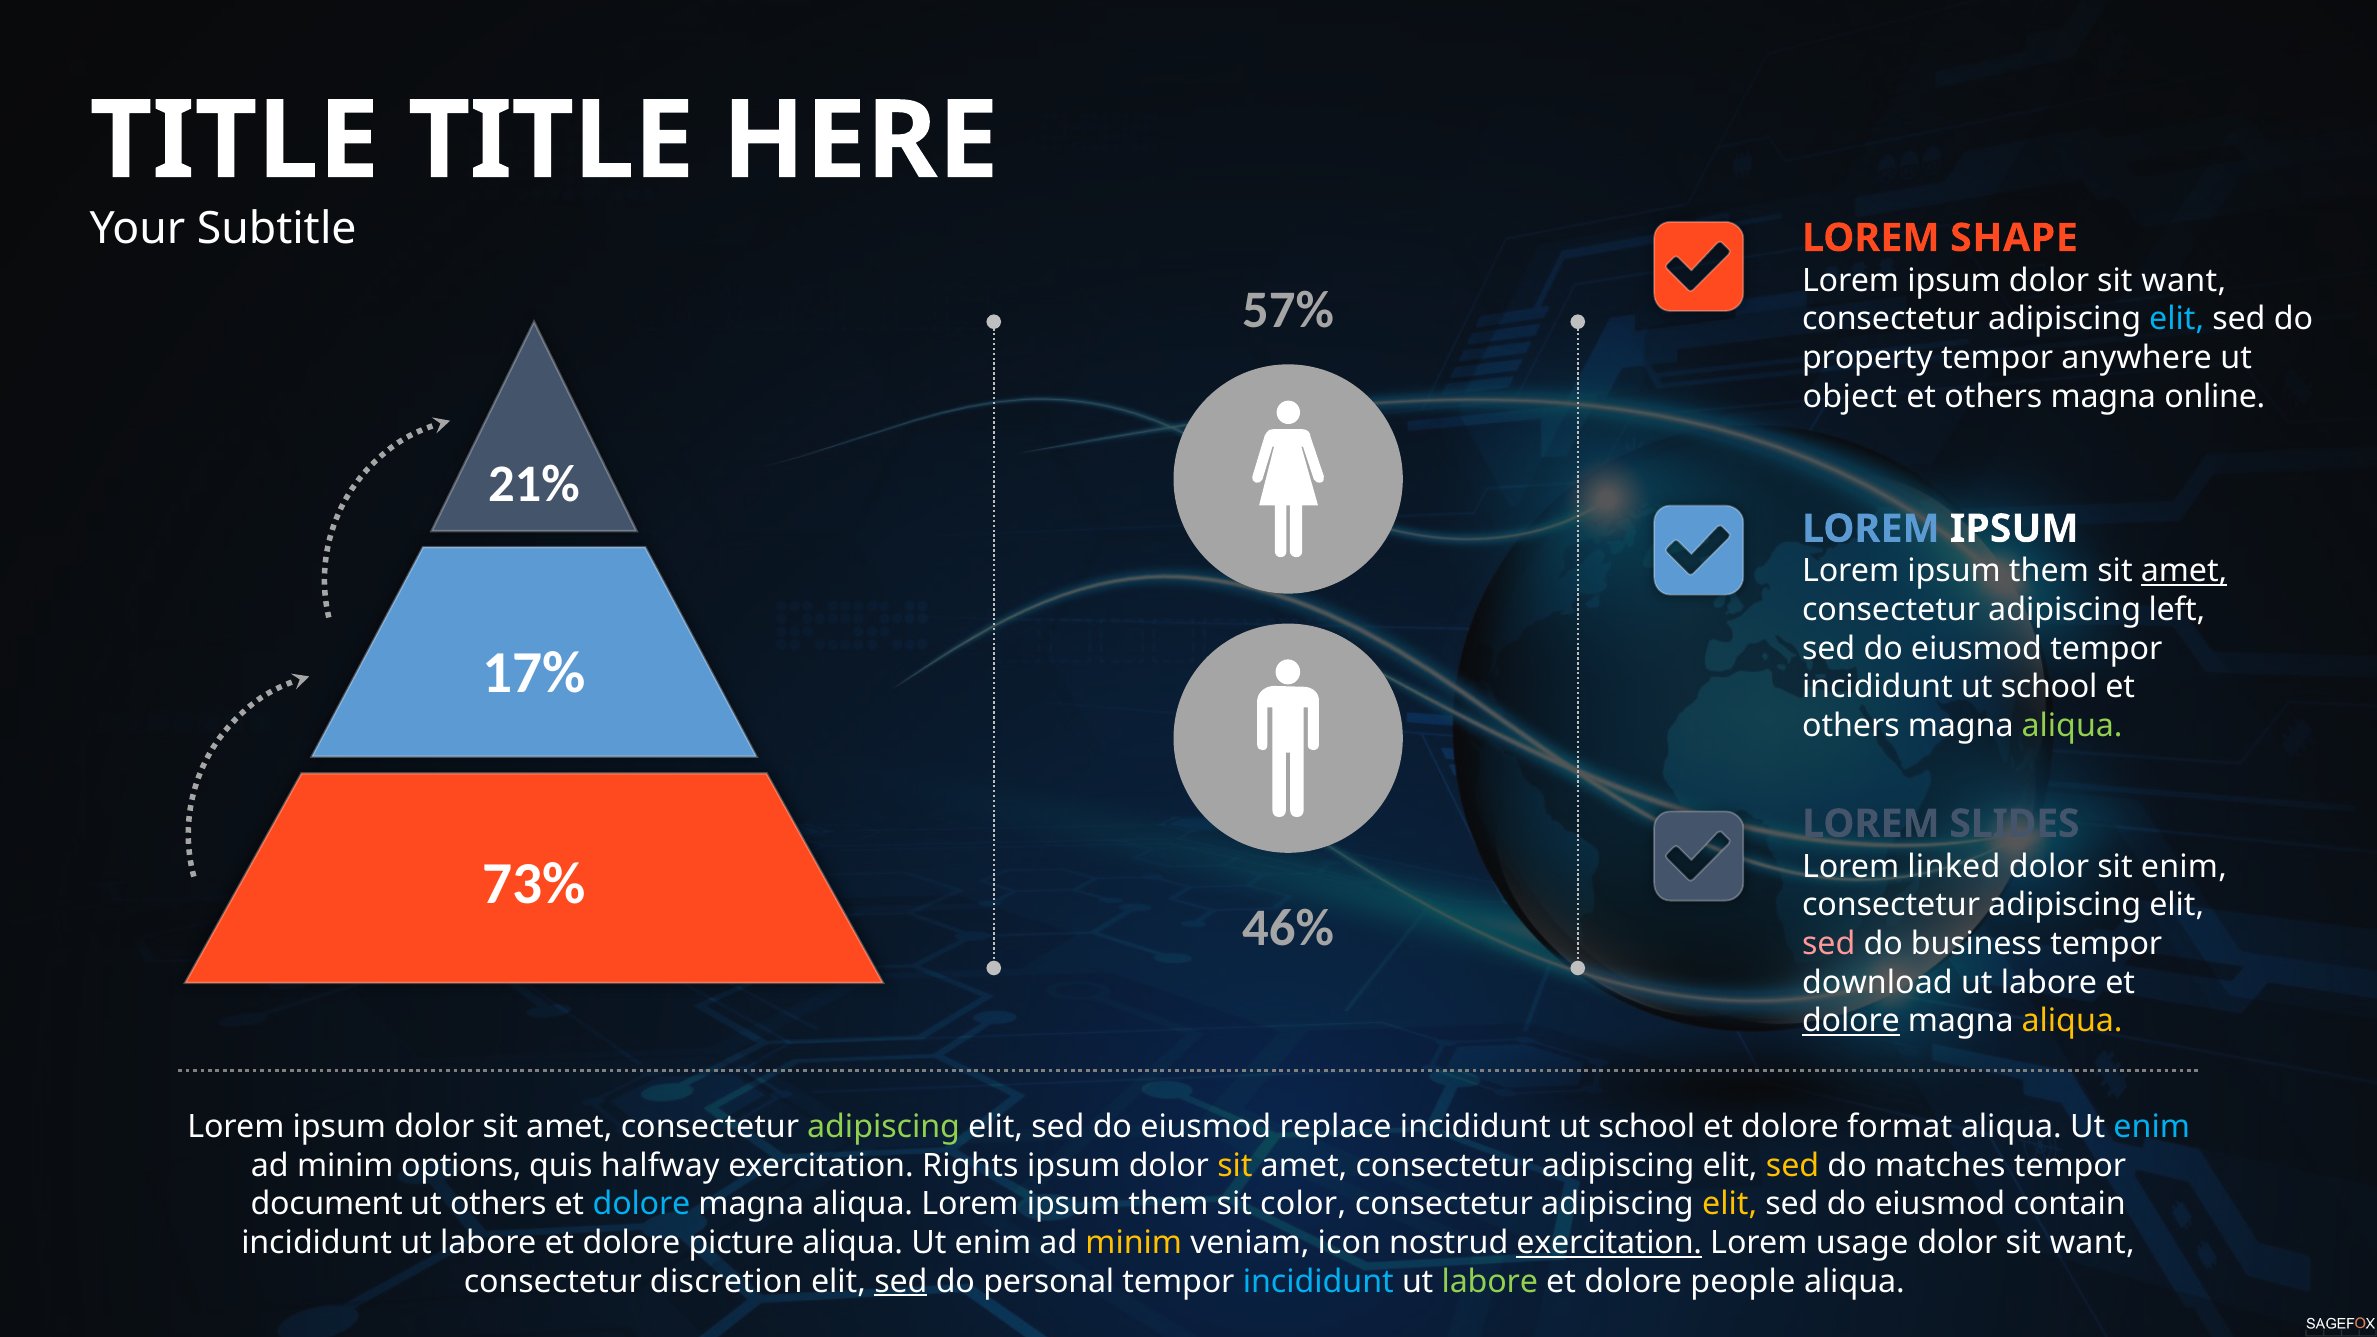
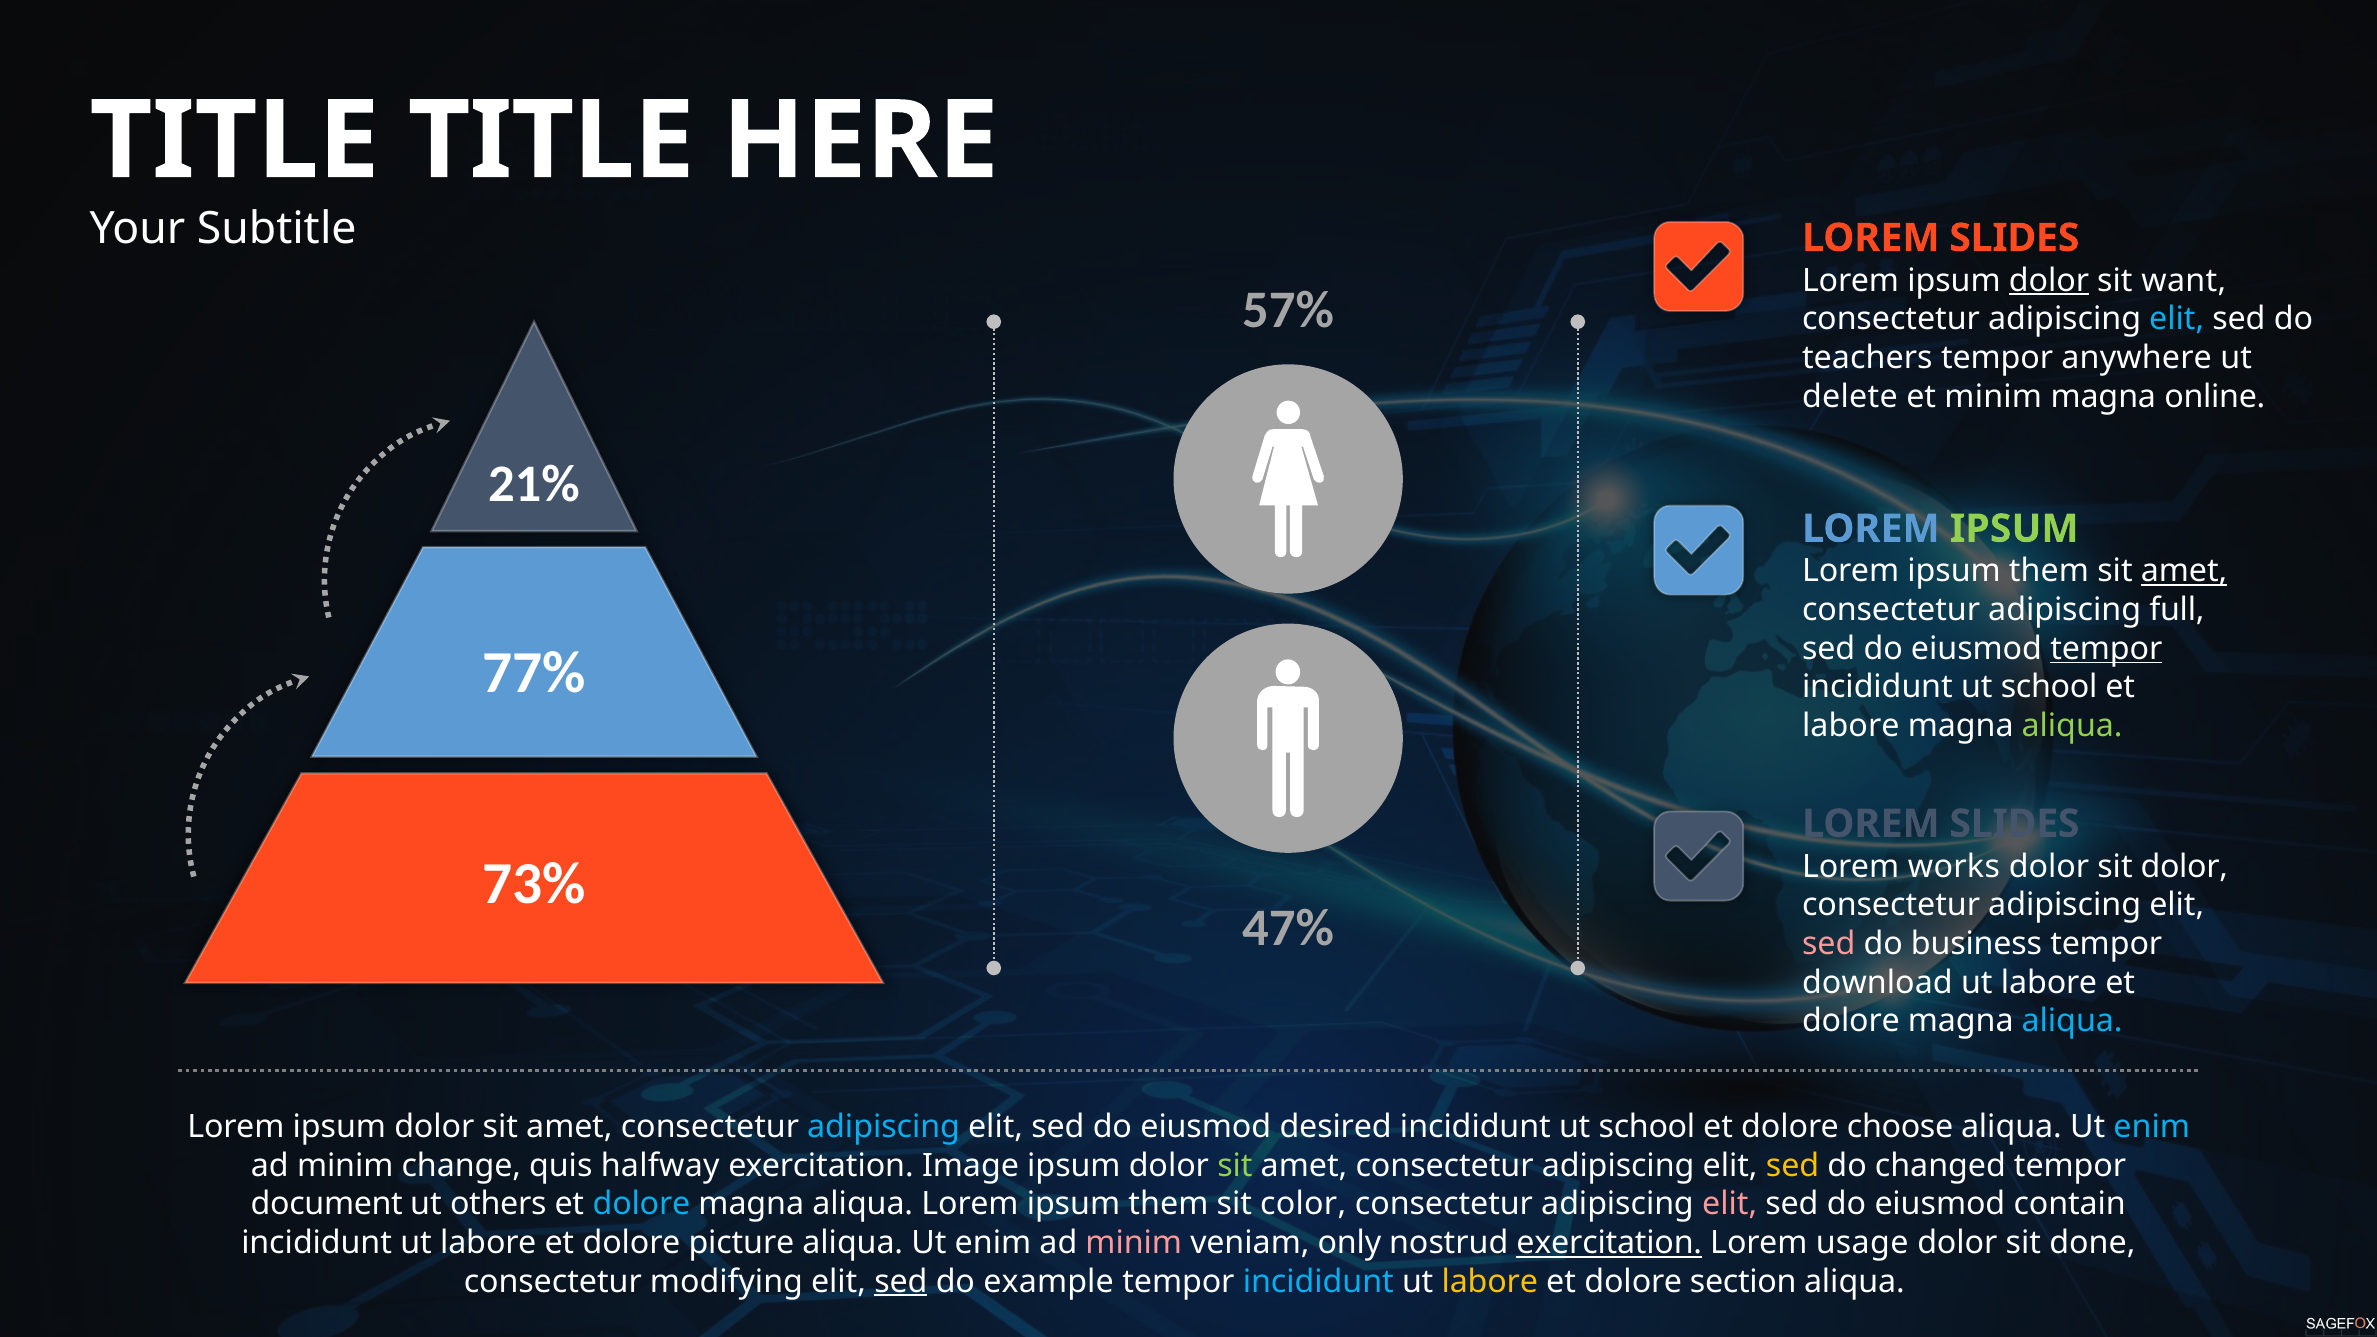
SHAPE: SHAPE -> SLIDES (2014, 238)
dolor underline: none -> present (2049, 281)
property: property -> teachers (1867, 358)
object: object -> delete (1850, 397)
others: others -> minim (1993, 397)
IPSUM colour: white -> light green (2014, 529)
left: left -> full (2177, 610)
tempor underline: none -> present (2106, 649)
17%: 17% -> 77% (534, 673)
others: others -> labore (1851, 726)
linked: linked -> works (1954, 866)
sit enim: enim -> dolor (2184, 866)
46%: 46% -> 47% (1288, 929)
dolore underline: present -> none (1851, 1021)
aliqua colour: yellow -> light blue (2072, 1021)
adipiscing colour: light green -> light blue (884, 1127)
replace: replace -> desired (1336, 1127)
format: format -> choose (1900, 1127)
options: options -> change (461, 1166)
Rights: Rights -> Image (970, 1166)
sit colour: yellow -> light green (1235, 1166)
matches: matches -> changed (1940, 1166)
elit colour: yellow -> pink (1730, 1204)
minim colour: yellow -> pink (1134, 1243)
icon: icon -> only (1349, 1243)
want: want -> done (2092, 1243)
discretion: discretion -> modifying (726, 1282)
personal: personal -> example (1049, 1282)
labore colour: light green -> yellow (1490, 1282)
people: people -> section (1743, 1282)
